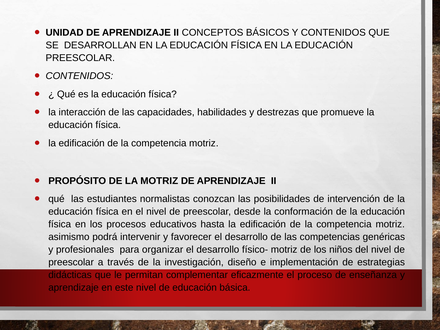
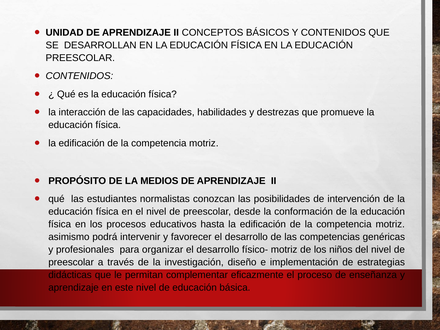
LA MOTRIZ: MOTRIZ -> MEDIOS (159, 181)
